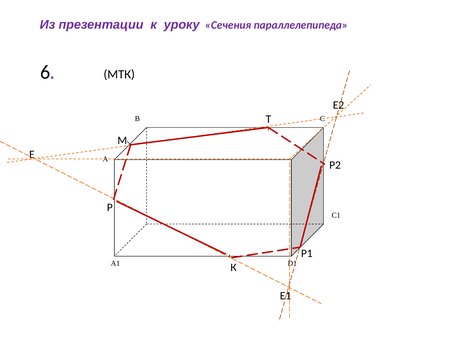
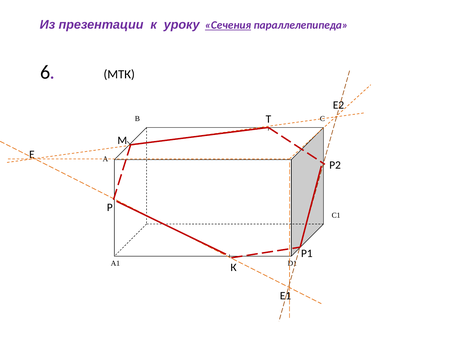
Сечения underline: none -> present (228, 25)
